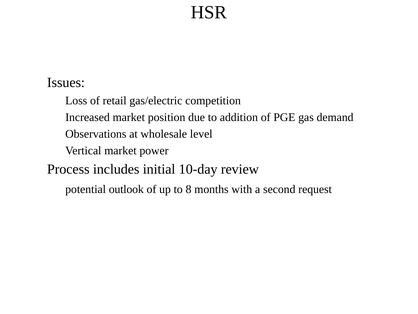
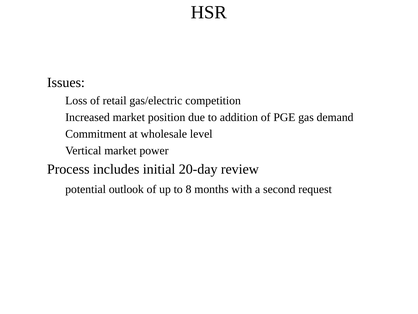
Observations: Observations -> Commitment (96, 134)
10-day: 10-day -> 20-day (198, 169)
